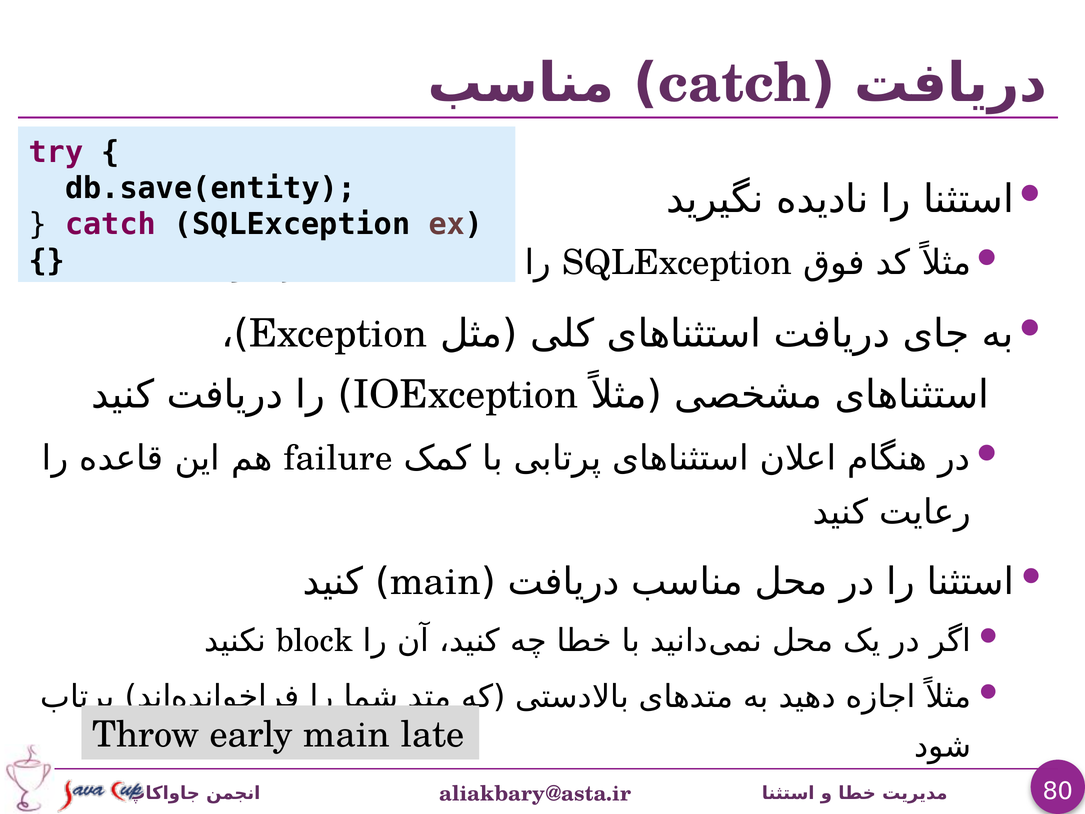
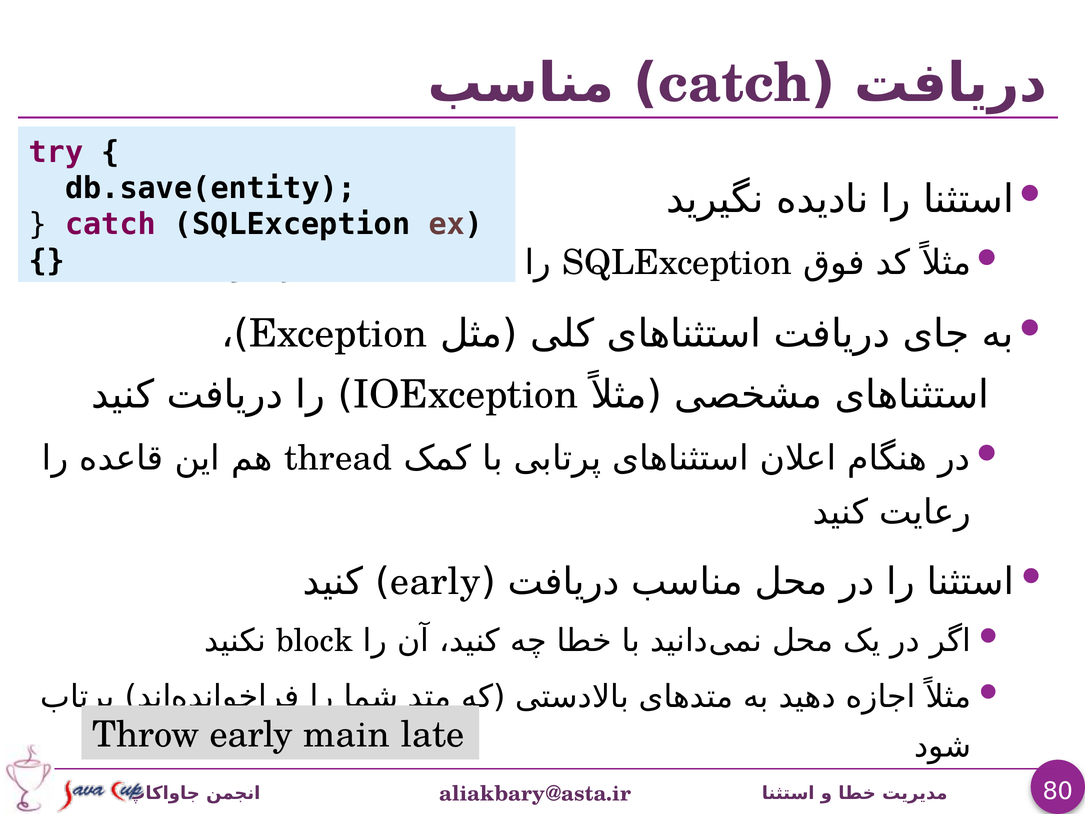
failure: failure -> thread (338, 458)
main: main -> early (435, 582)
